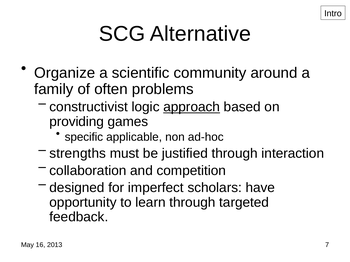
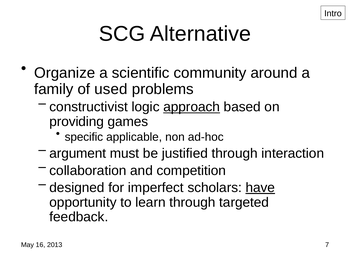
often: often -> used (111, 89)
strengths: strengths -> argument (78, 154)
have underline: none -> present (260, 188)
